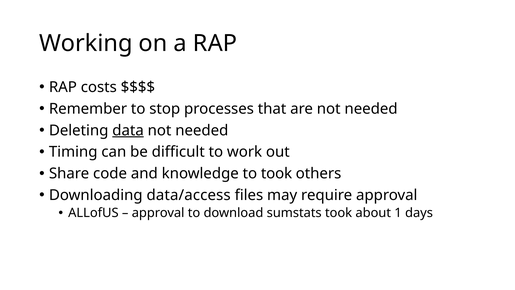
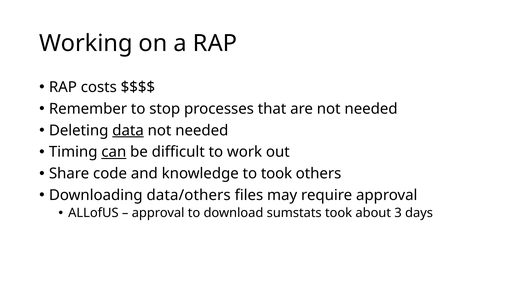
can underline: none -> present (114, 152)
data/access: data/access -> data/others (189, 195)
1: 1 -> 3 (398, 213)
